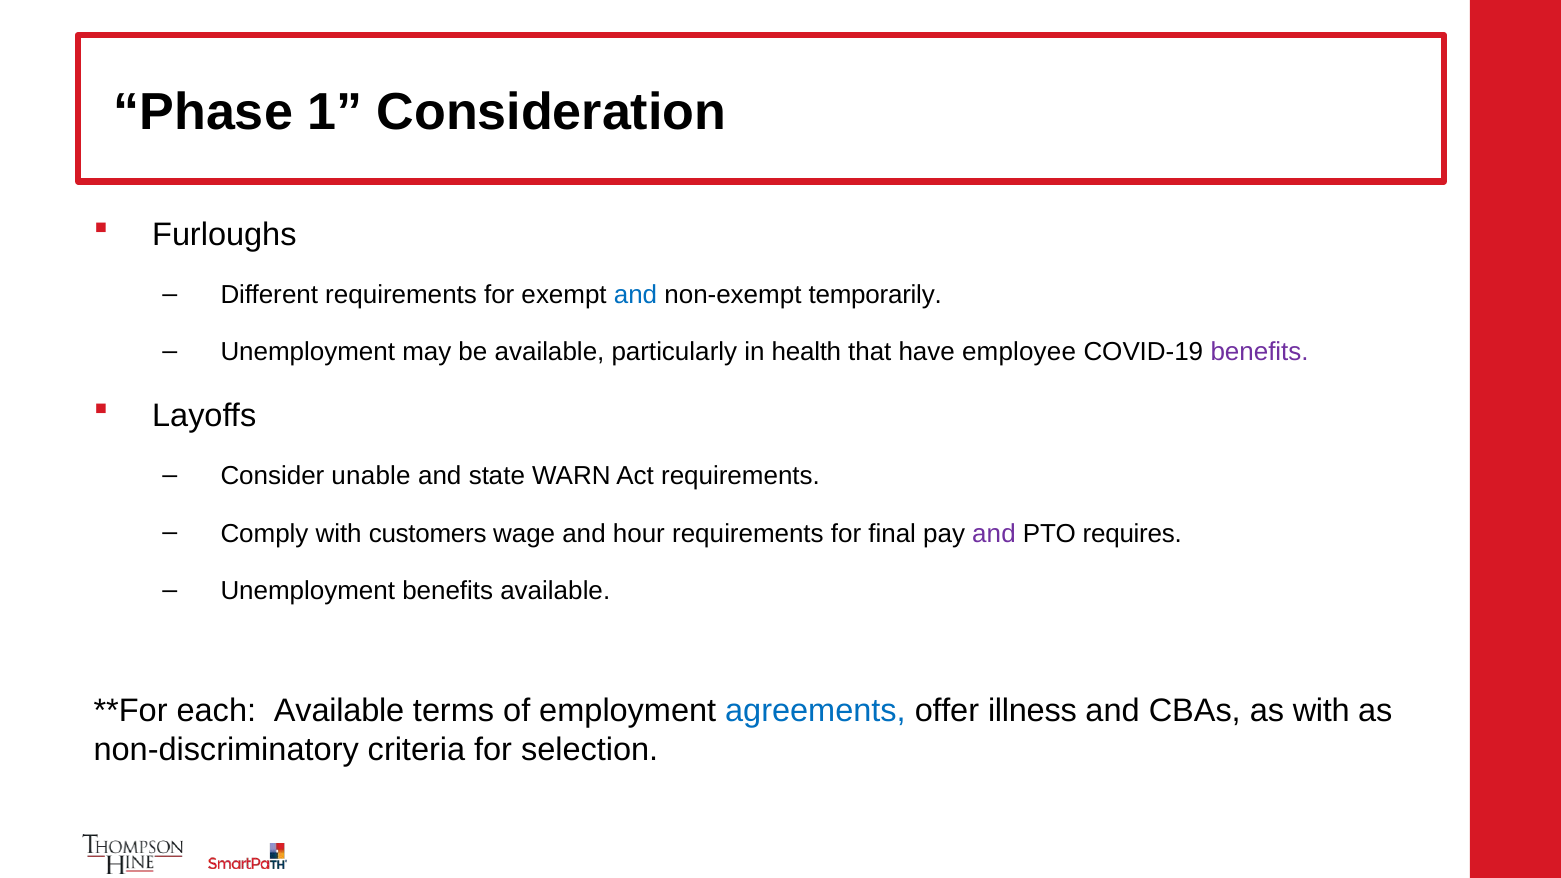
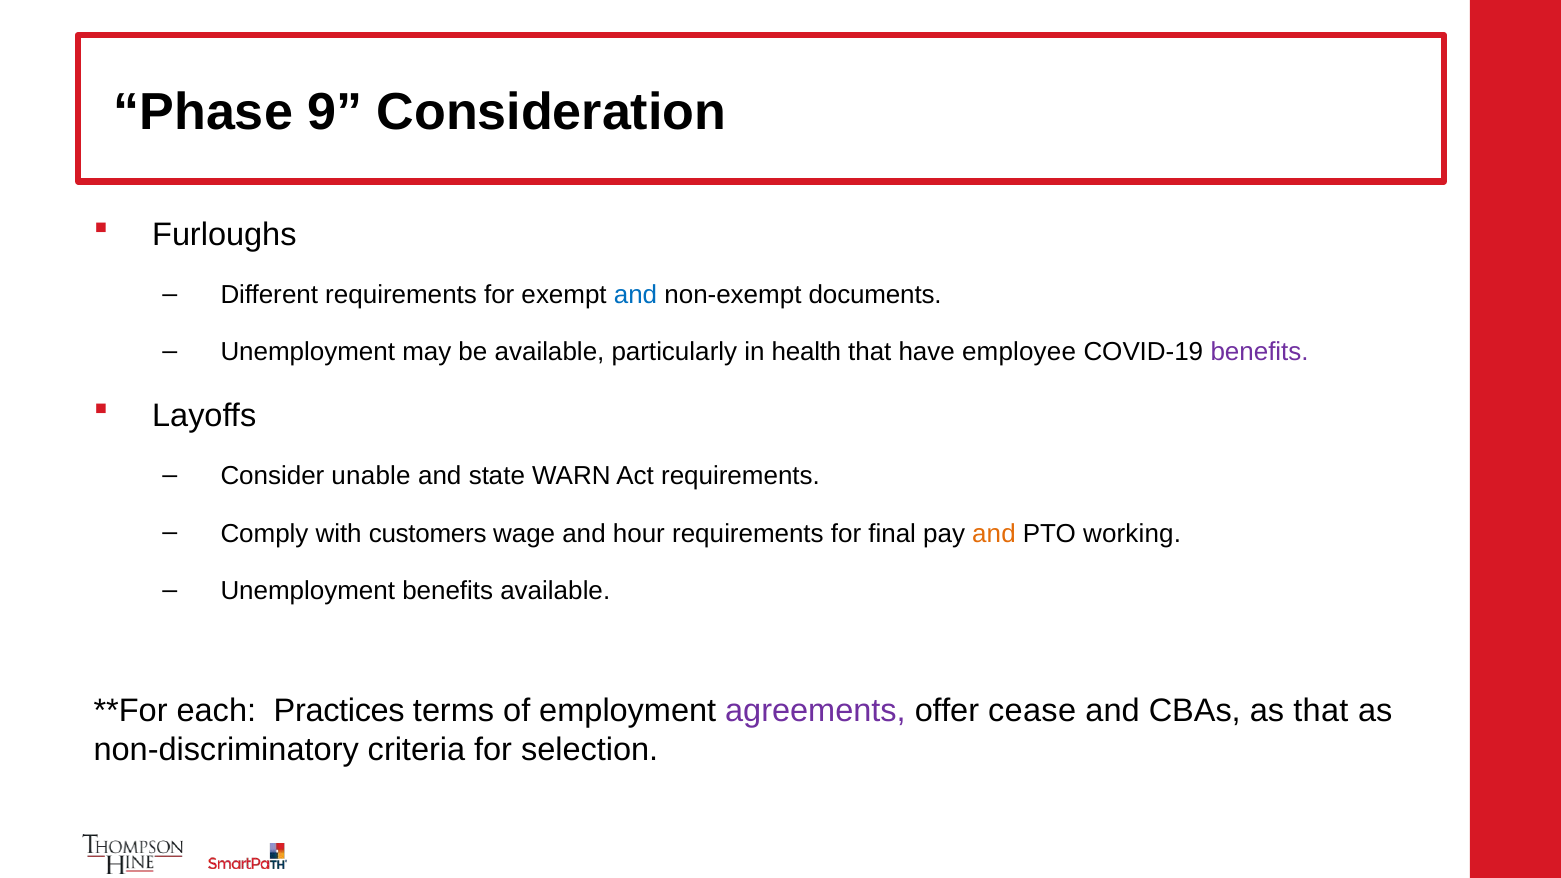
1: 1 -> 9 (335, 112)
temporarily: temporarily -> documents (875, 295)
and colour: purple -> orange (994, 534)
requires: requires -> working (1132, 534)
each Available: Available -> Practices (339, 711)
agreements colour: blue -> purple (815, 711)
illness: illness -> cease (1032, 711)
as with: with -> that (1321, 711)
